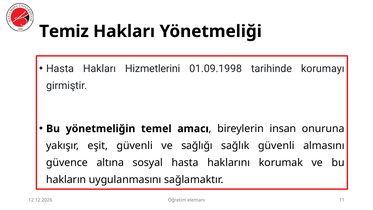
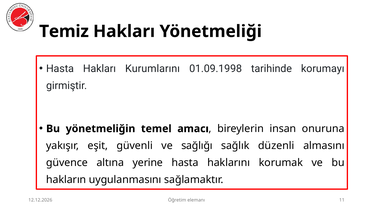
Hizmetlerini: Hizmetlerini -> Kurumlarını (153, 69)
sağlık güvenli: güvenli -> düzenli (276, 146)
sosyal: sosyal -> yerine (148, 163)
